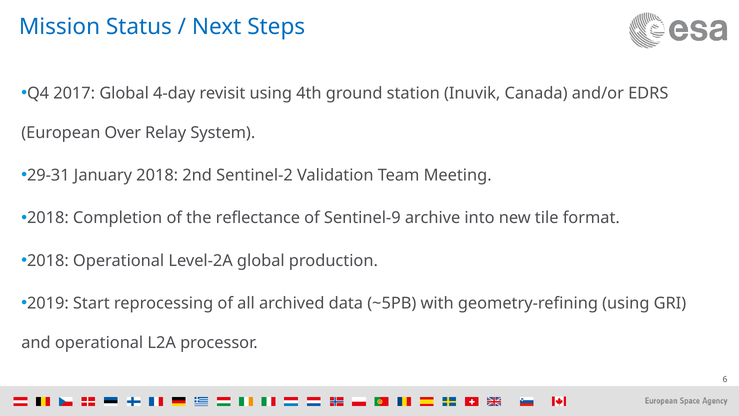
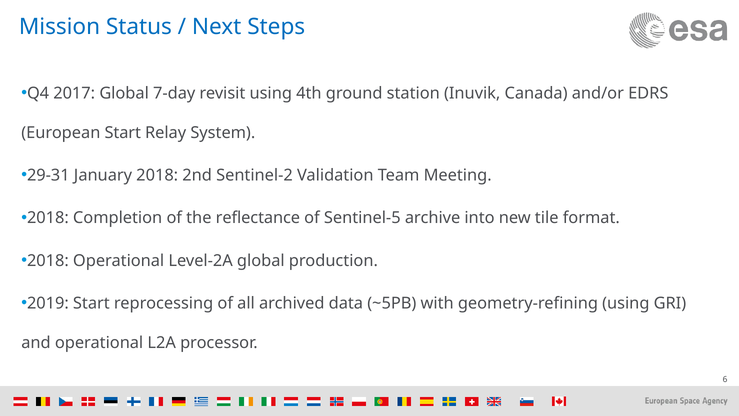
4-day: 4-day -> 7-day (174, 93)
European Over: Over -> Start (123, 133)
Sentinel-9: Sentinel-9 -> Sentinel-5 (362, 218)
